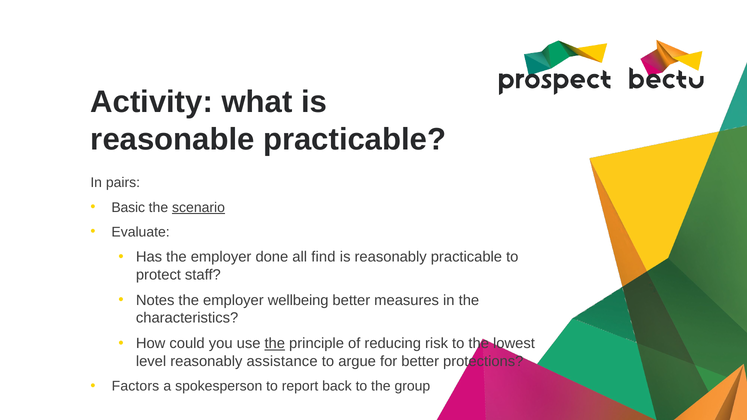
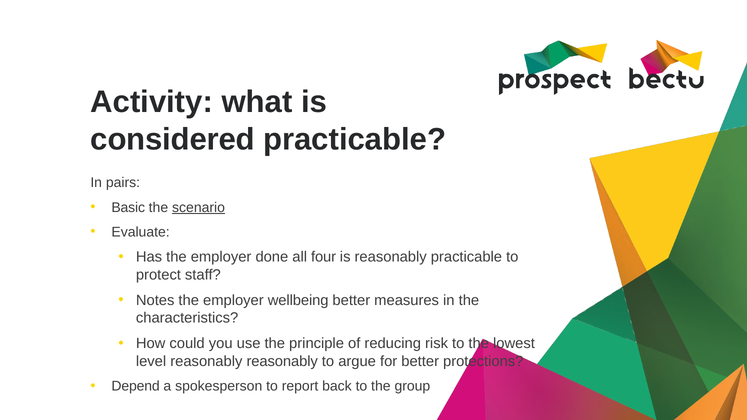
reasonable: reasonable -> considered (173, 140)
find: find -> four (324, 257)
the underline: present -> none (275, 344)
reasonably assistance: assistance -> reasonably (282, 361)
Factors: Factors -> Depend (136, 386)
